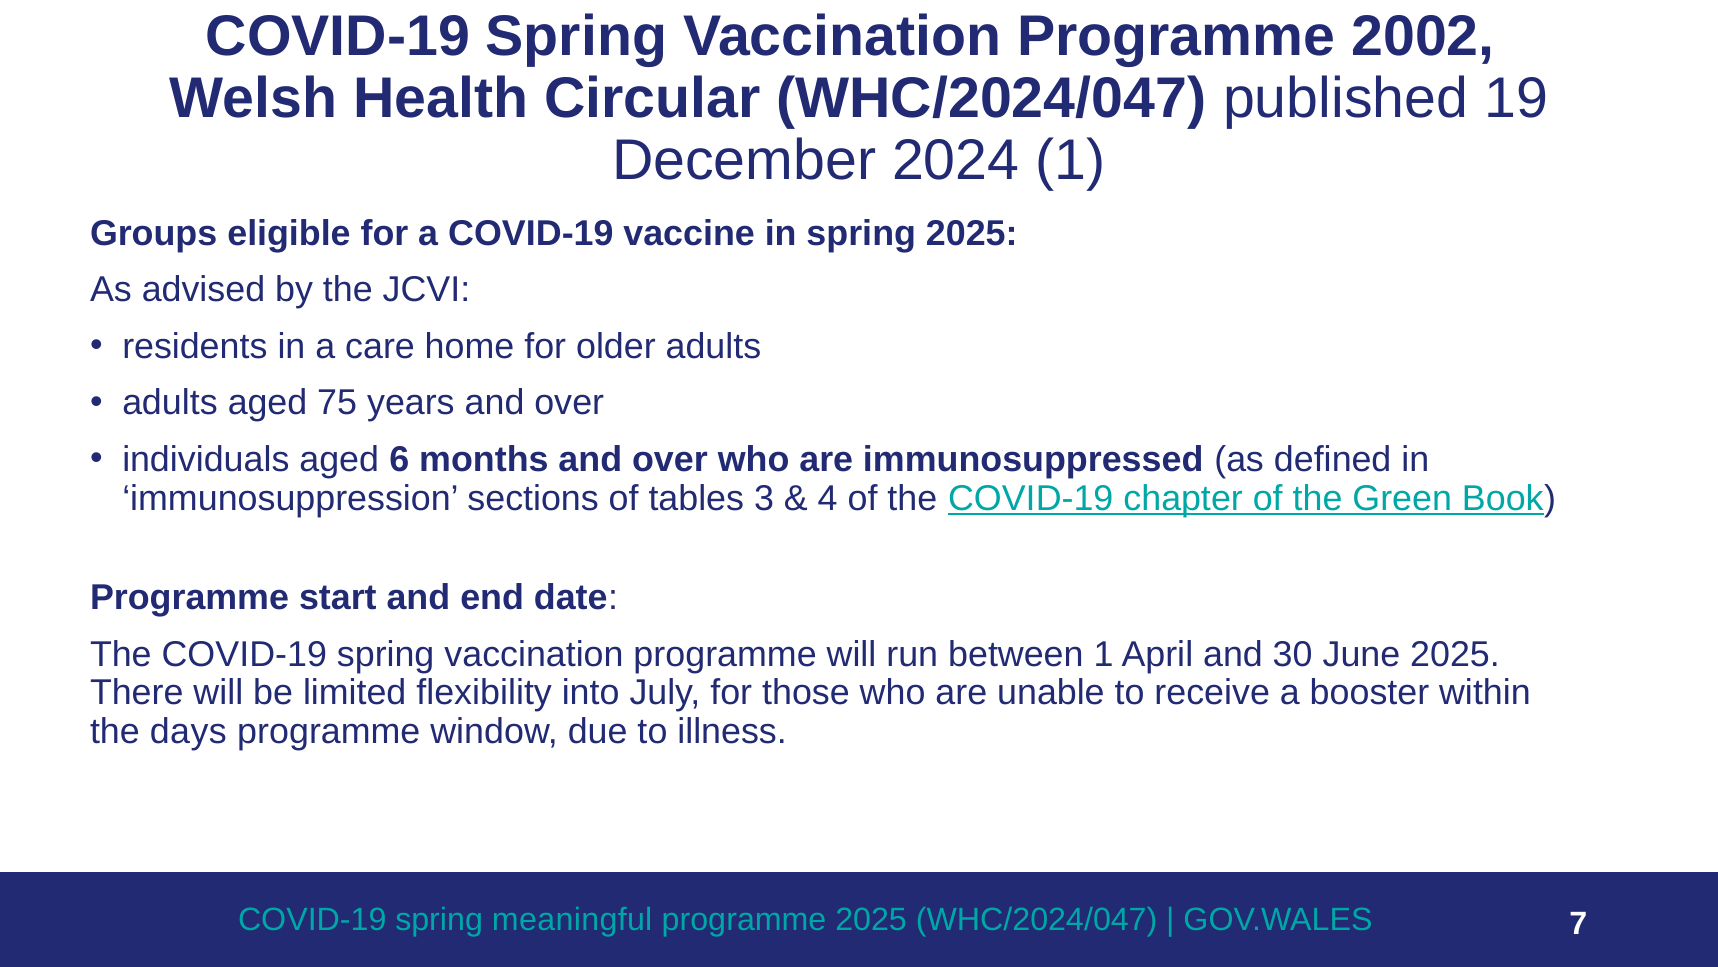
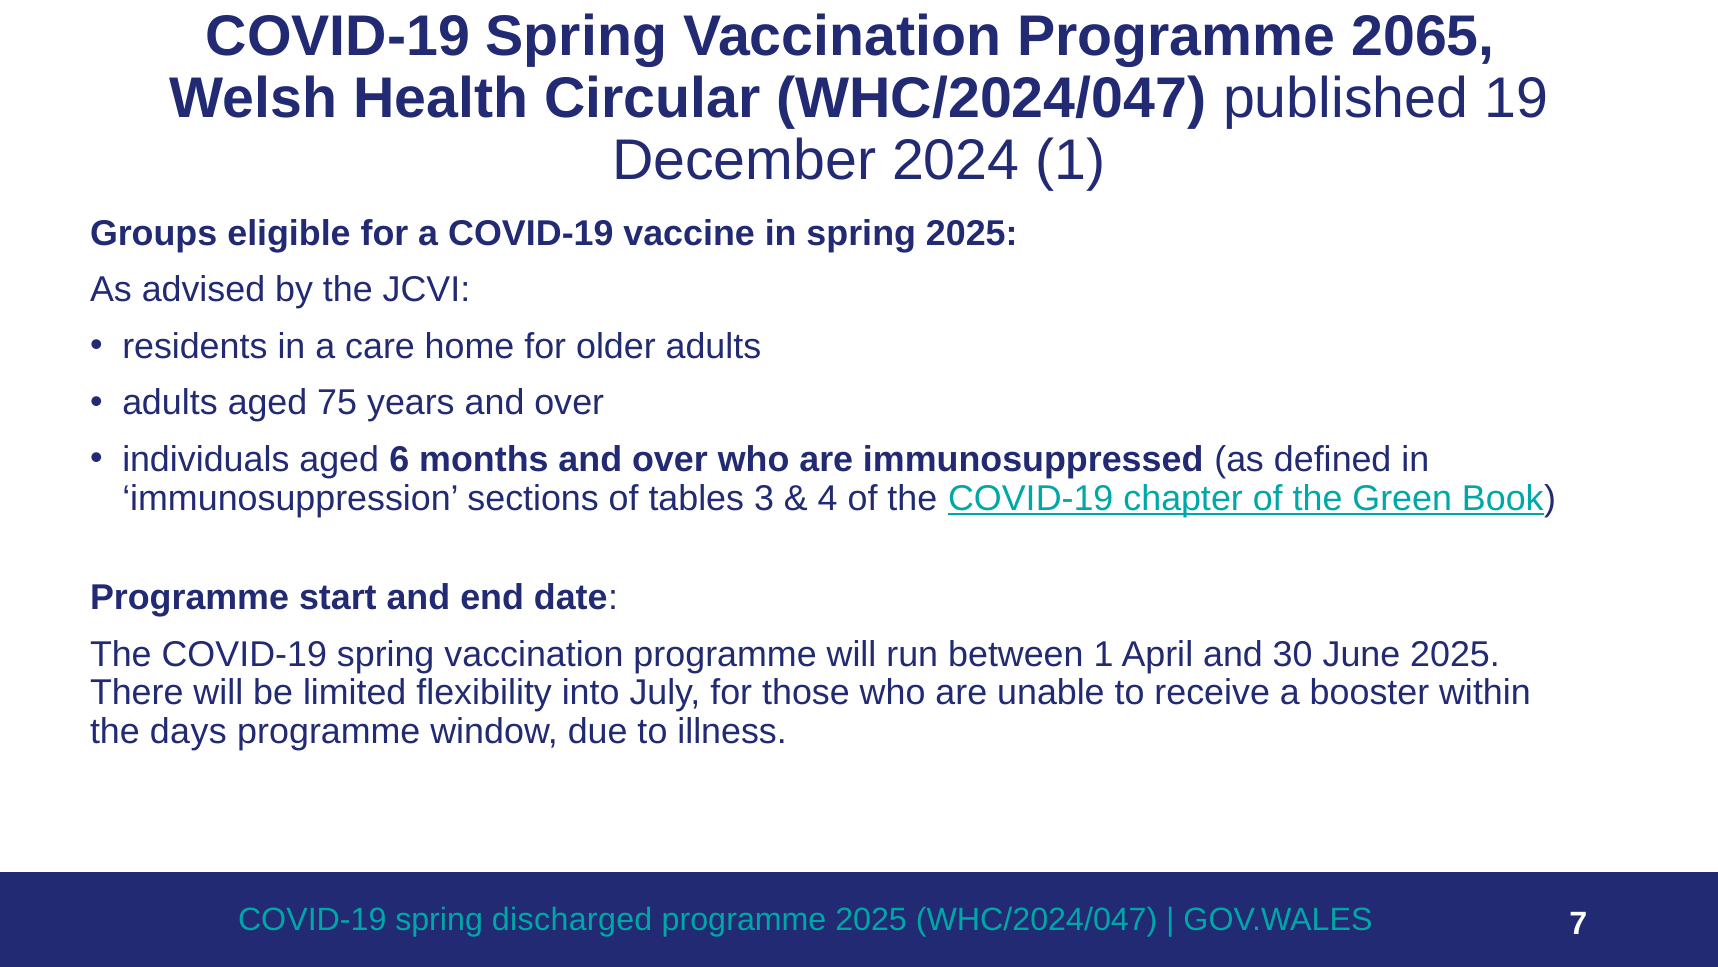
2002: 2002 -> 2065 (1423, 37)
meaningful: meaningful -> discharged (572, 919)
